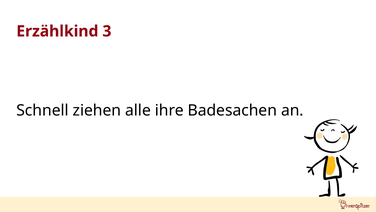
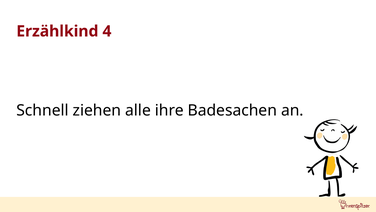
3: 3 -> 4 (107, 31)
